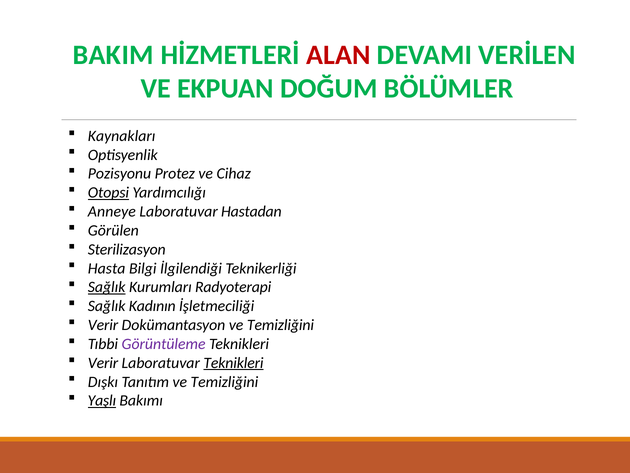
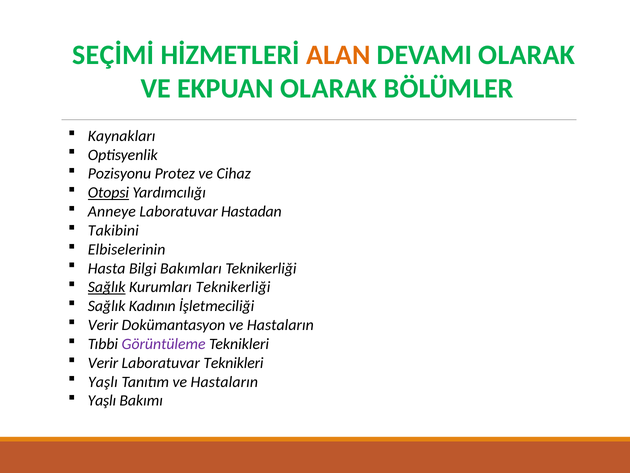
BAKIM: BAKIM -> SEÇİMİ (113, 55)
ALAN colour: red -> orange (338, 55)
DEVAMI VERİLEN: VERİLEN -> OLARAK (527, 55)
EKPUAN DOĞUM: DOĞUM -> OLARAK (329, 88)
Görülen: Görülen -> Takibini (113, 230)
Sterilizasyon: Sterilizasyon -> Elbiselerinin (127, 249)
İlgilendiği: İlgilendiği -> Bakımları (191, 268)
Kurumları Radyoterapi: Radyoterapi -> Teknikerliği (233, 287)
Dokümantasyon ve Temizliğini: Temizliğini -> Hastaların (280, 325)
Teknikleri underline: present -> none (233, 363)
Dışkı: Dışkı -> Yaşlı (103, 381)
Tanıtım ve Temizliğini: Temizliğini -> Hastaların (224, 381)
Yaşlı underline: present -> none (102, 400)
